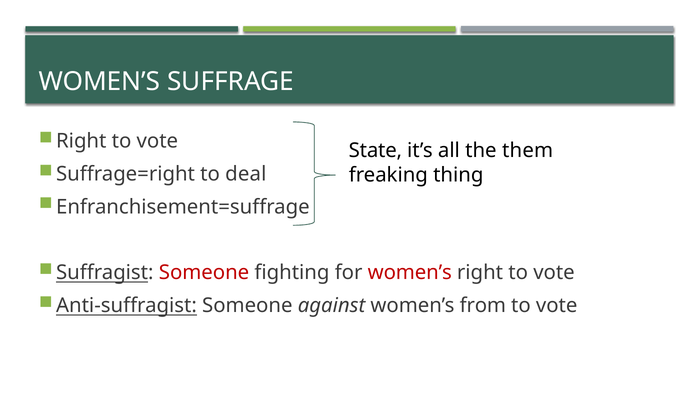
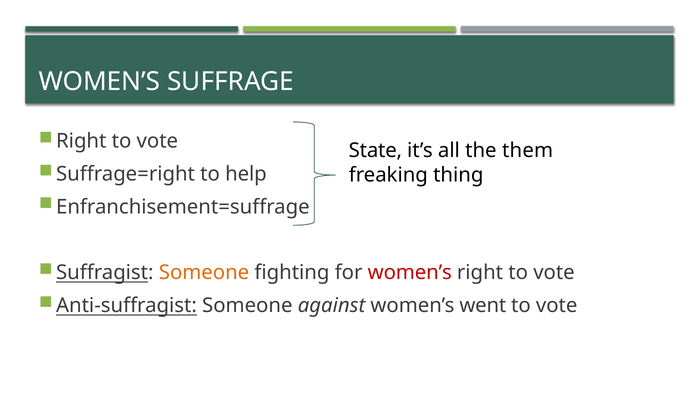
deal: deal -> help (246, 174)
Someone colour: red -> orange (204, 273)
from: from -> went (483, 306)
